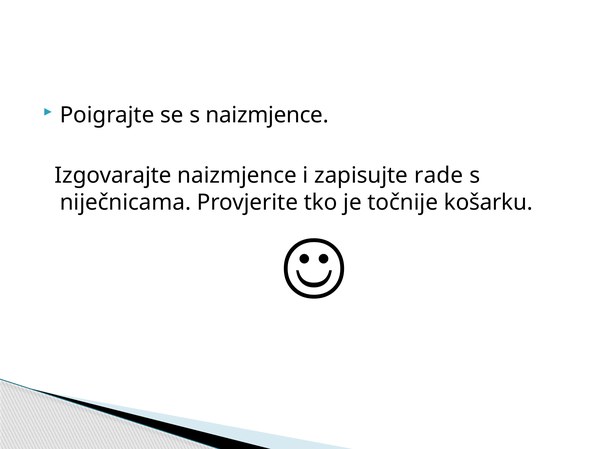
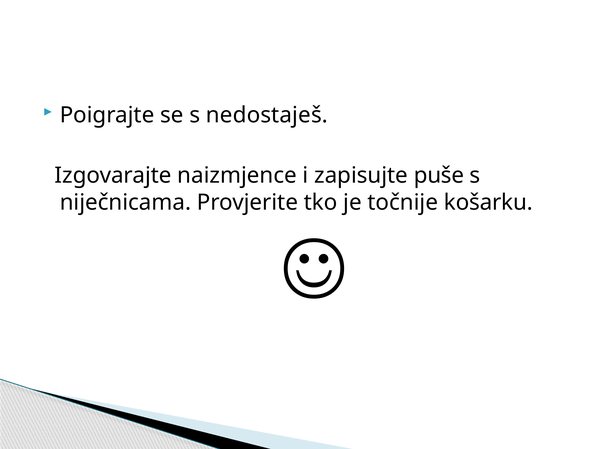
s naizmjence: naizmjence -> nedostaješ (267, 115)
rade: rade -> puše (439, 175)
